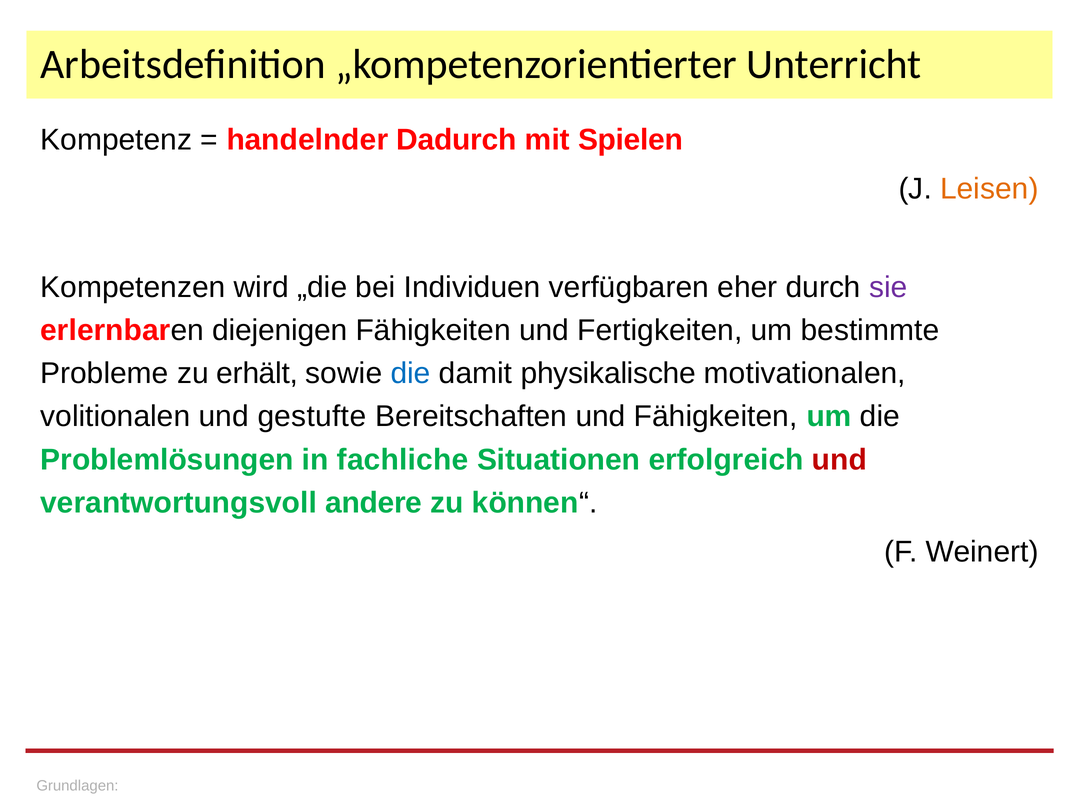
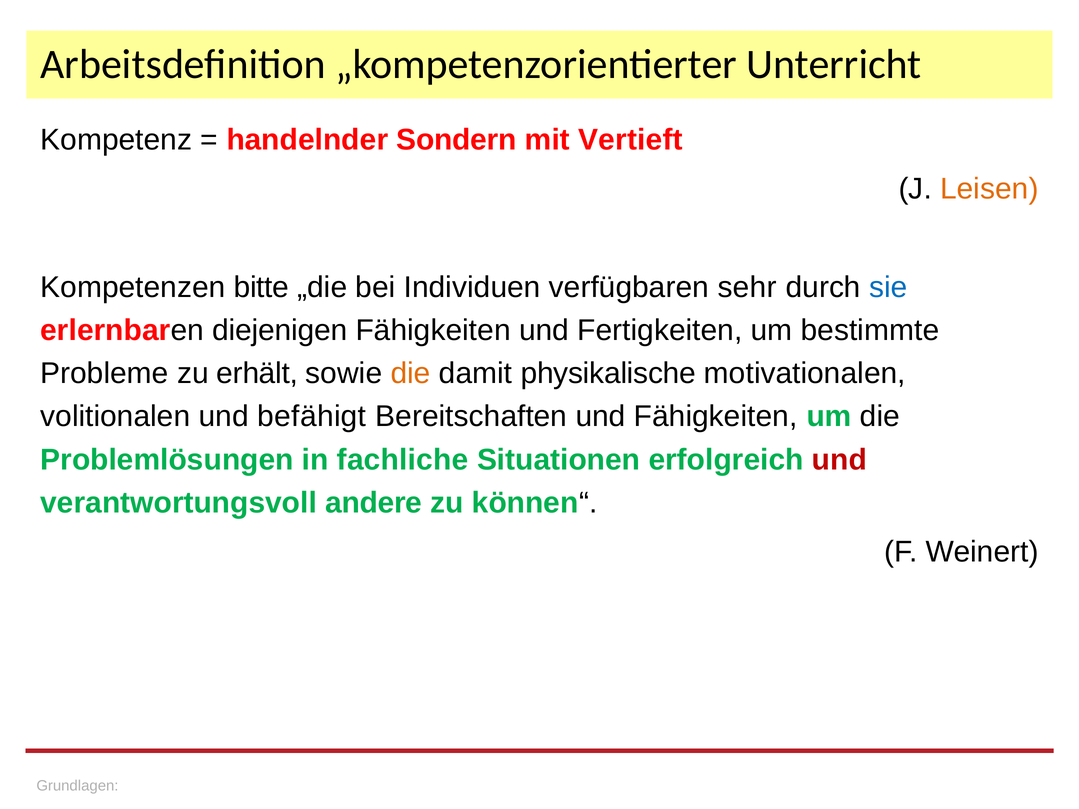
Dadurch: Dadurch -> Sondern (457, 140)
Spielen: Spielen -> Vertieft (630, 140)
wird: wird -> bitte (261, 287)
eher: eher -> sehr (747, 287)
sie colour: purple -> blue (888, 287)
die colour: blue -> orange (411, 374)
gestufte: gestufte -> befähigt (312, 417)
